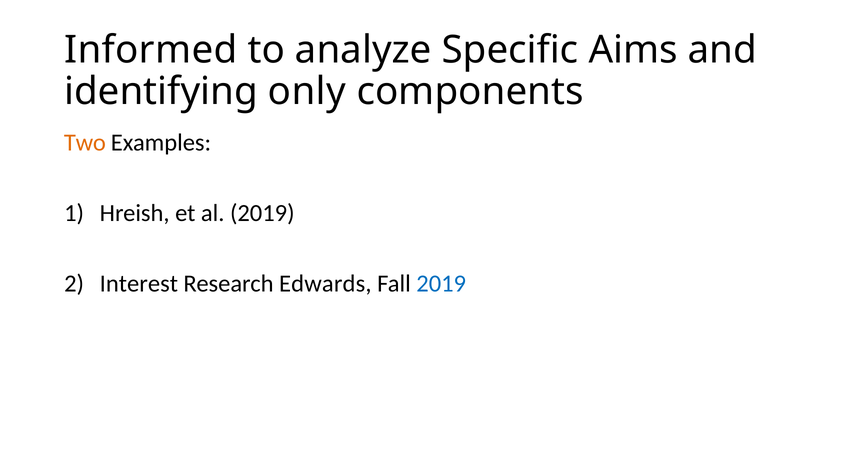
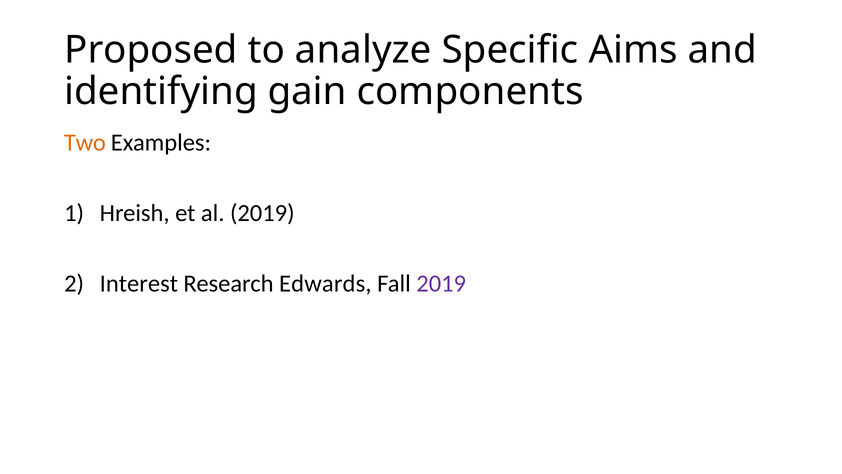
Informed: Informed -> Proposed (151, 50)
only: only -> gain (307, 92)
2019 colour: blue -> purple (441, 284)
